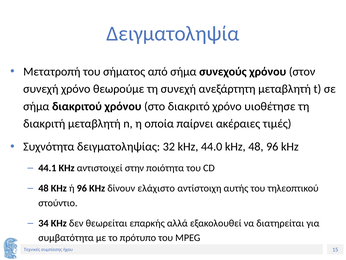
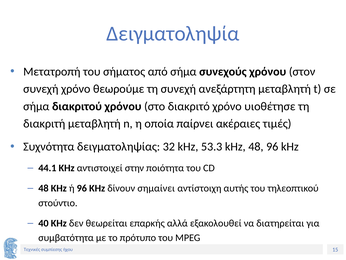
44.0: 44.0 -> 53.3 (212, 146)
ελάχιστο: ελάχιστο -> σημαίνει (156, 188)
34: 34 -> 40 (43, 223)
